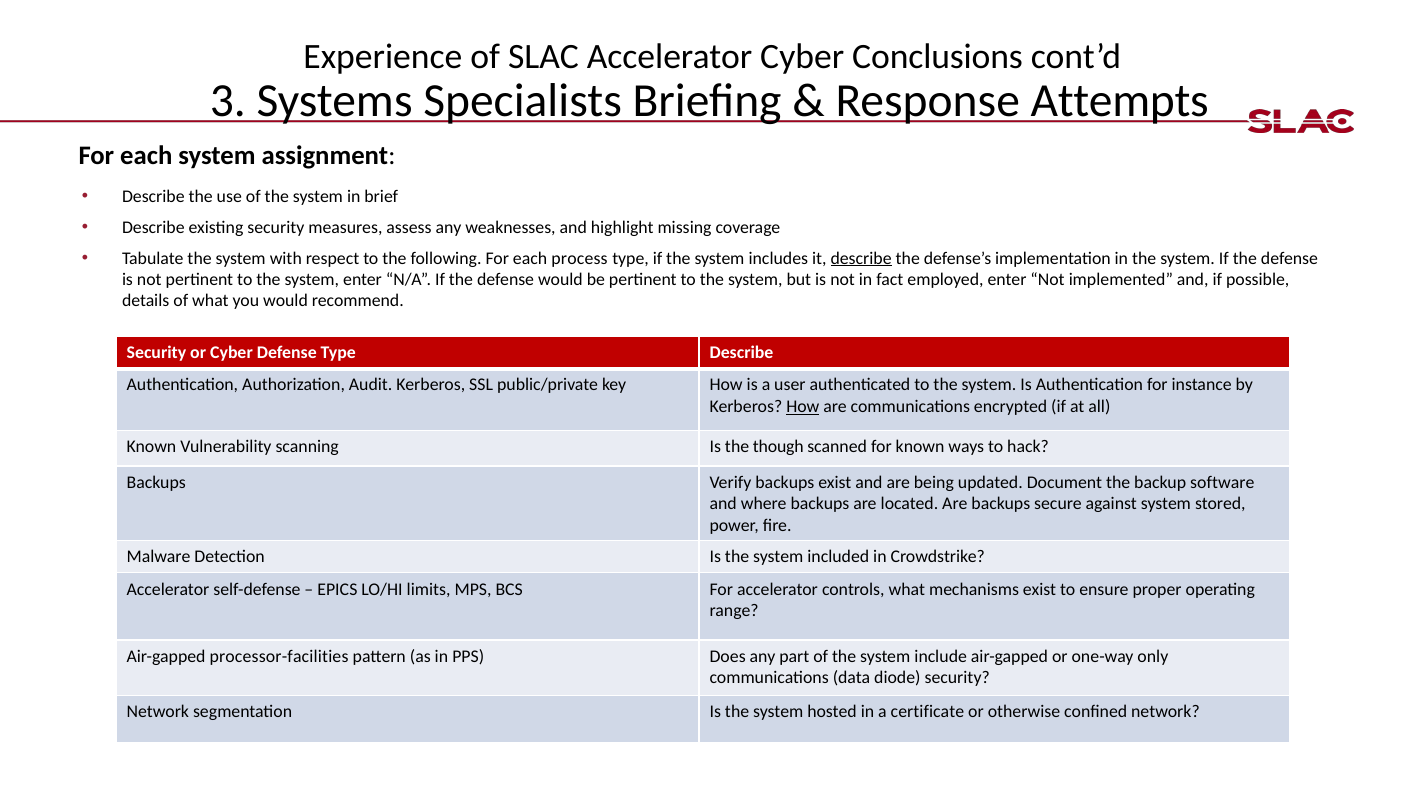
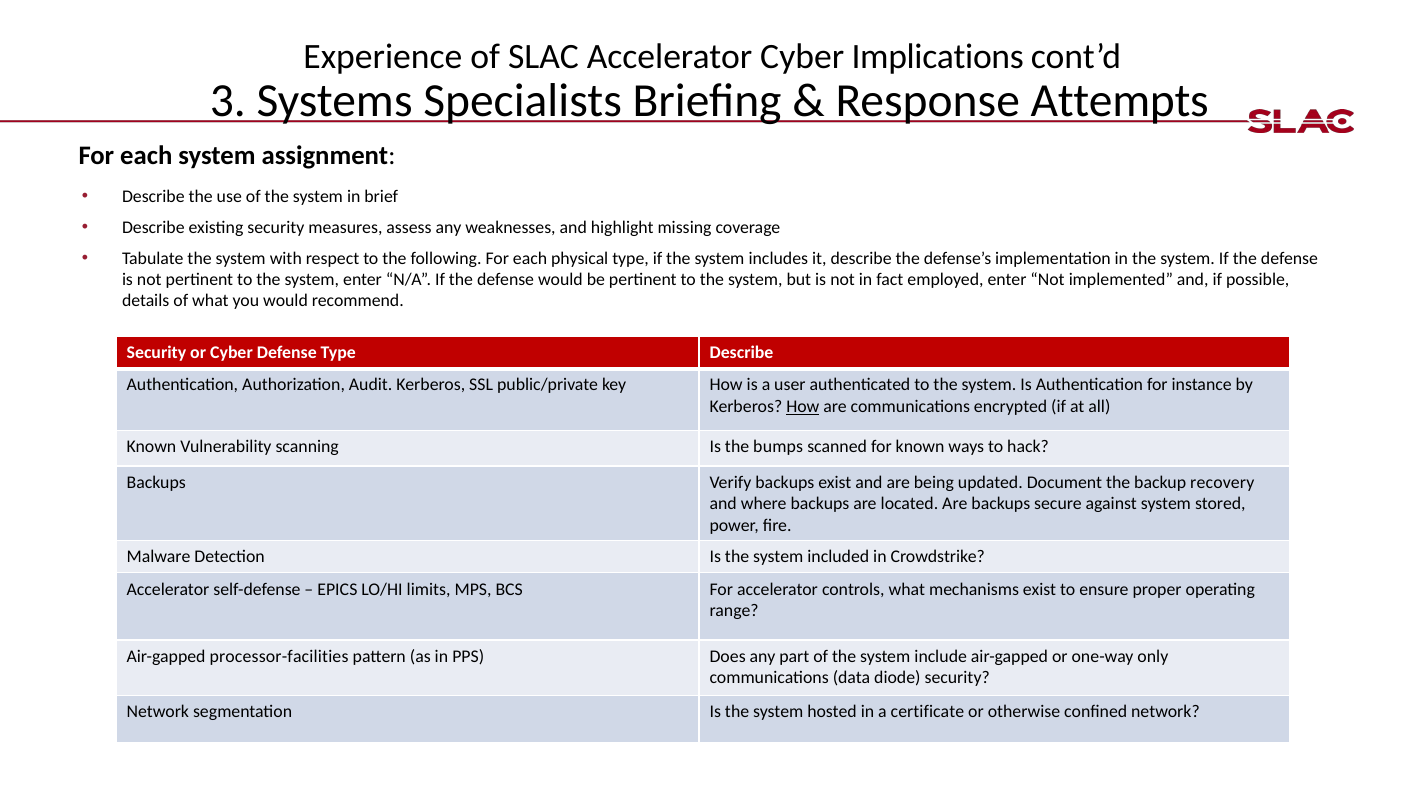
Conclusions: Conclusions -> Implications (938, 57)
process: process -> physical (580, 258)
describe underline: present -> none (861, 258)
though: though -> bumps (778, 447)
software: software -> recovery (1222, 483)
